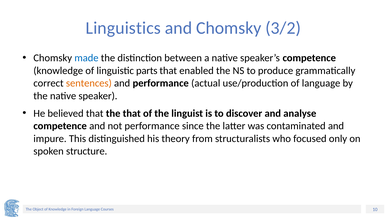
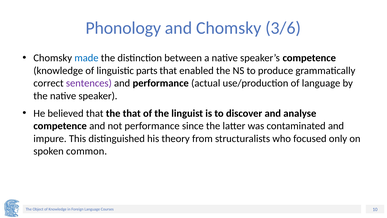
Linguistics: Linguistics -> Phonology (123, 28)
3/2: 3/2 -> 3/6 (283, 28)
sentences colour: orange -> purple (89, 83)
structure: structure -> common (87, 151)
